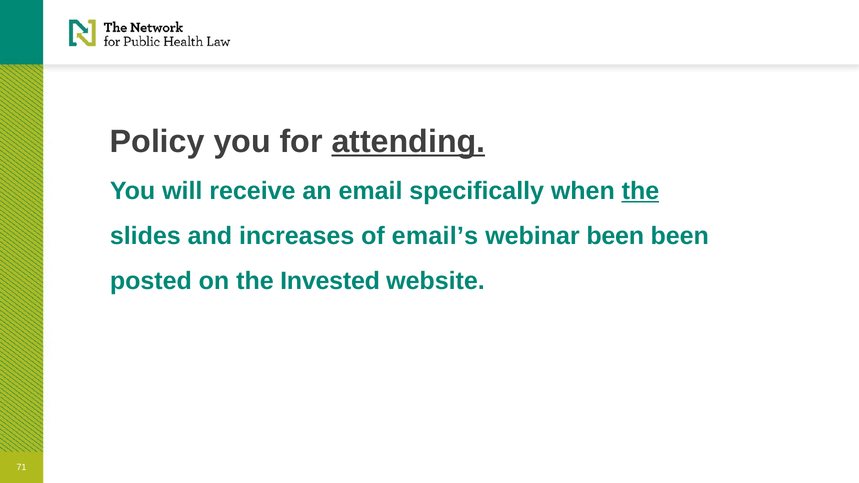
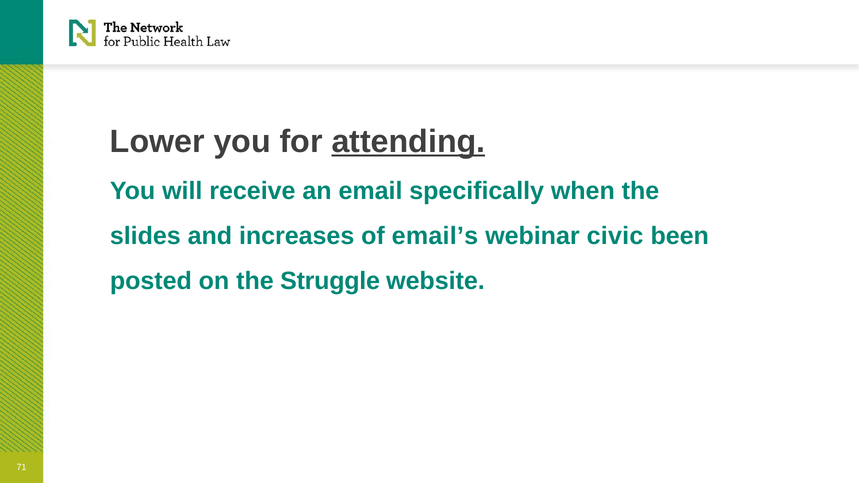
Policy: Policy -> Lower (157, 142)
the underline: present -> none (640, 191)
webinar been: been -> civic (615, 236)
Invested: Invested -> Struggle (330, 281)
